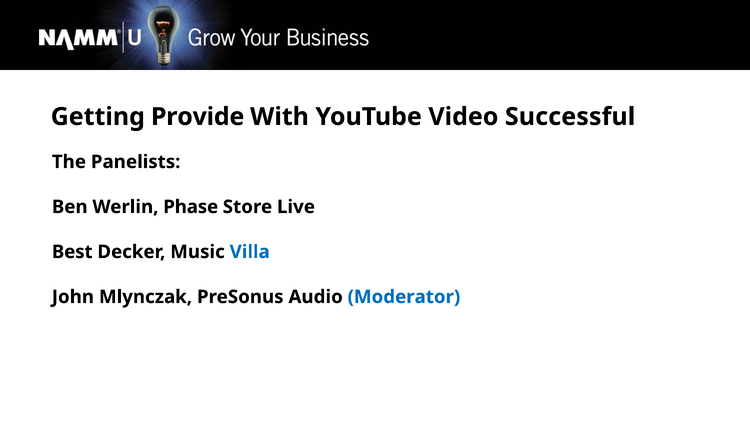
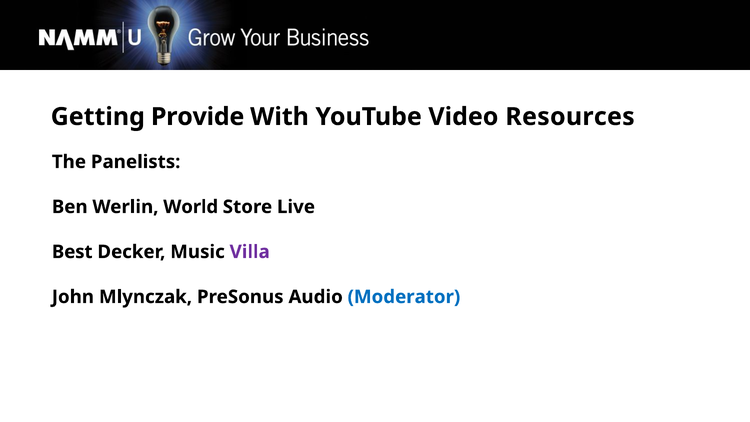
Successful: Successful -> Resources (570, 117)
Phase: Phase -> World (191, 207)
Villa colour: blue -> purple (250, 252)
